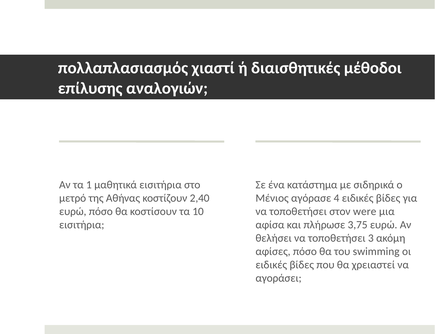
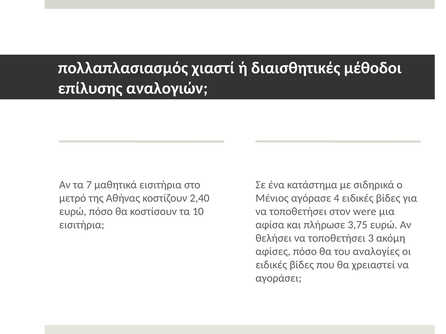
1: 1 -> 7 (89, 185)
swimming: swimming -> αναλογίες (376, 252)
